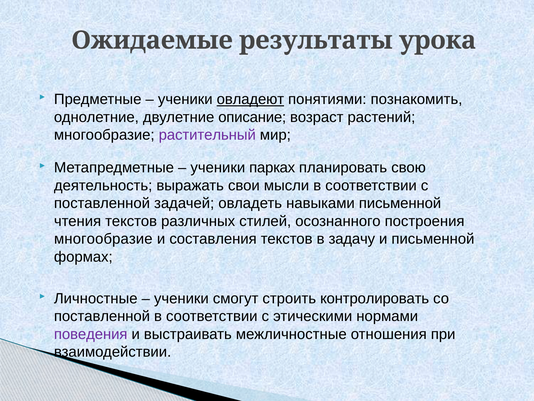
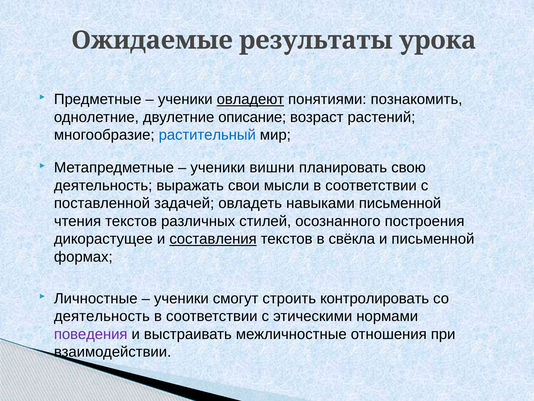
растительный colour: purple -> blue (207, 135)
парках: парках -> вишни (272, 168)
многообразие: многообразие -> дикорастущее (103, 239)
составления underline: none -> present (213, 239)
задачу: задачу -> свёкла (352, 239)
поставленной: поставленной -> деятельность (102, 316)
